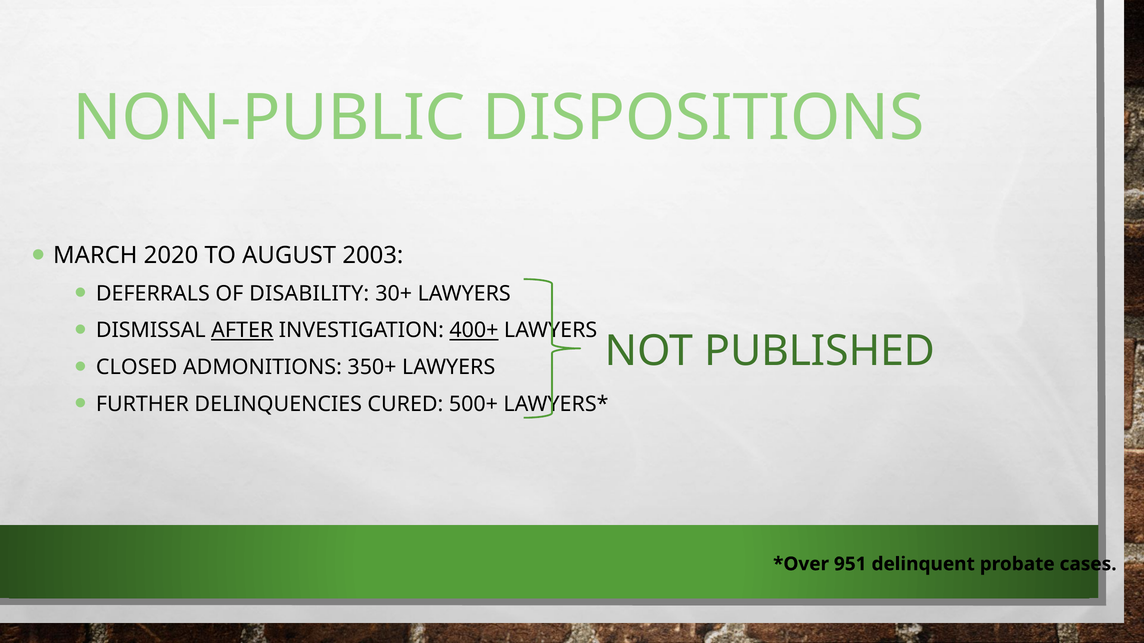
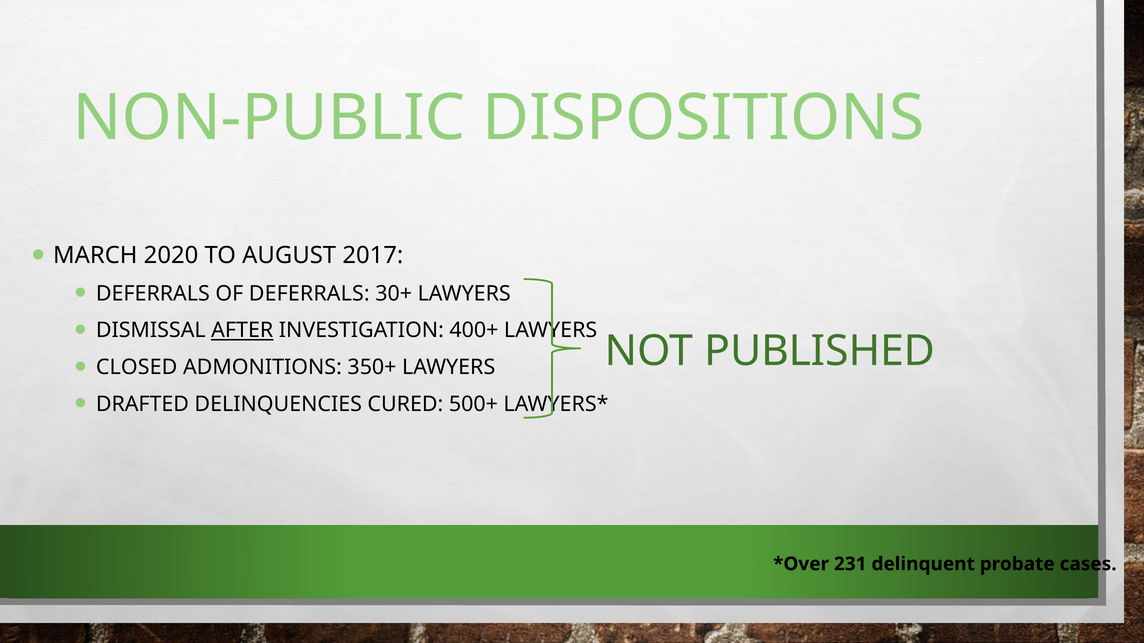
2003: 2003 -> 2017 (373, 256)
OF DISABILITY: DISABILITY -> DEFERRALS (309, 294)
400+ underline: present -> none (474, 331)
FURTHER: FURTHER -> DRAFTED (142, 404)
951: 951 -> 231 (850, 564)
